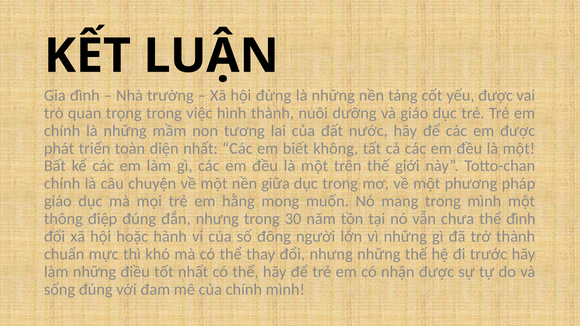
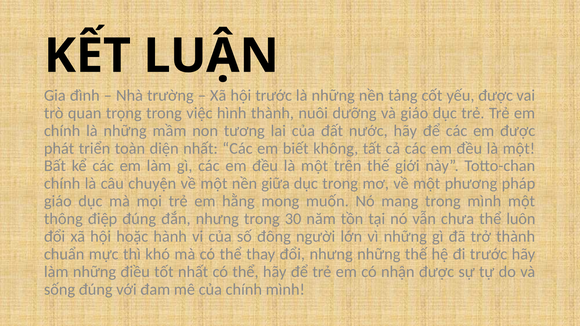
đừng: đừng -> trước (274, 95)
thể đình: đình -> luôn (521, 219)
